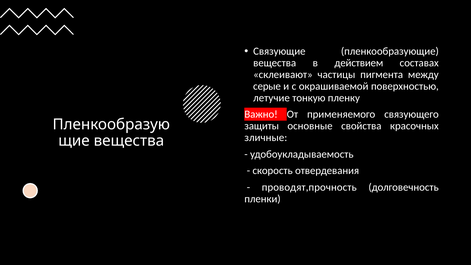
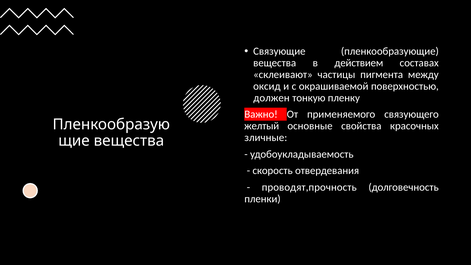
серые: серые -> оксид (267, 86)
летучие: летучие -> должен (272, 98)
защиты: защиты -> желтый (262, 126)
